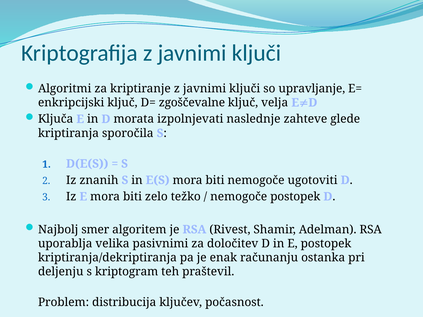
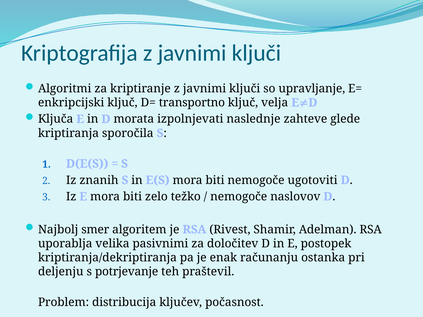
zgoščevalne: zgoščevalne -> transportno (192, 103)
nemogoče postopek: postopek -> naslovov (295, 197)
kriptogram: kriptogram -> potrjevanje (127, 272)
